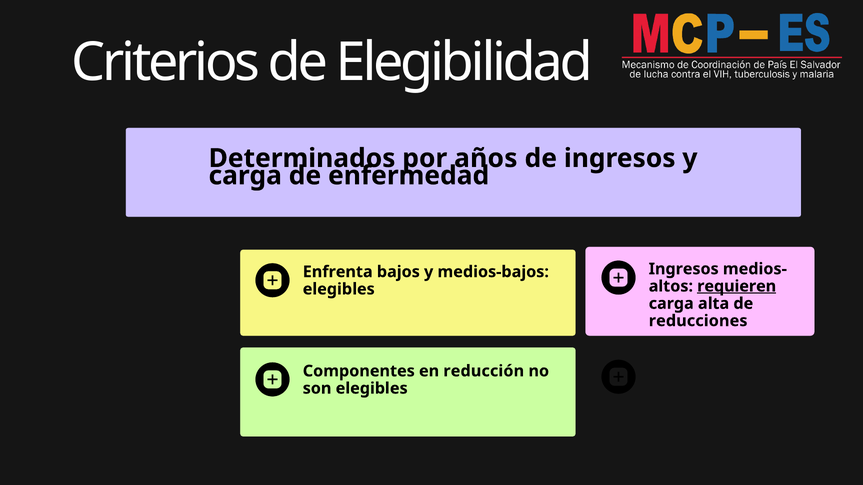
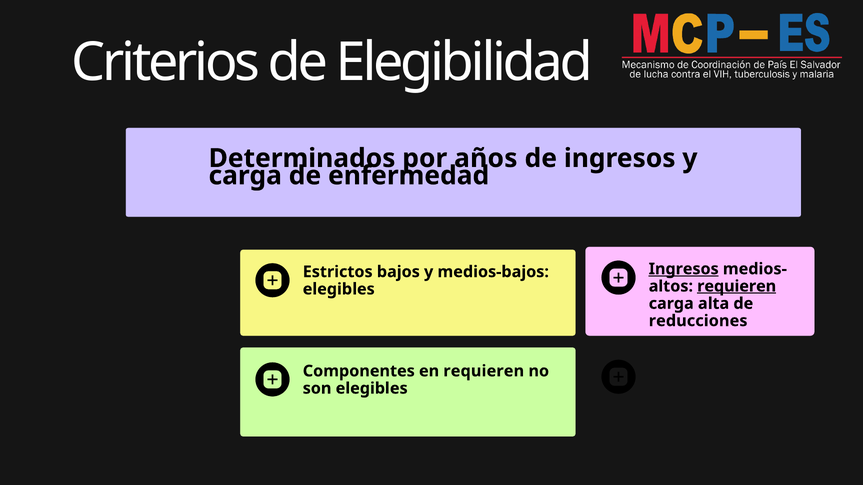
Ingresos underline: none -> present (684, 269)
Enfrenta: Enfrenta -> Estrictos (338, 272)
en reducción: reducción -> requieren (484, 371)
